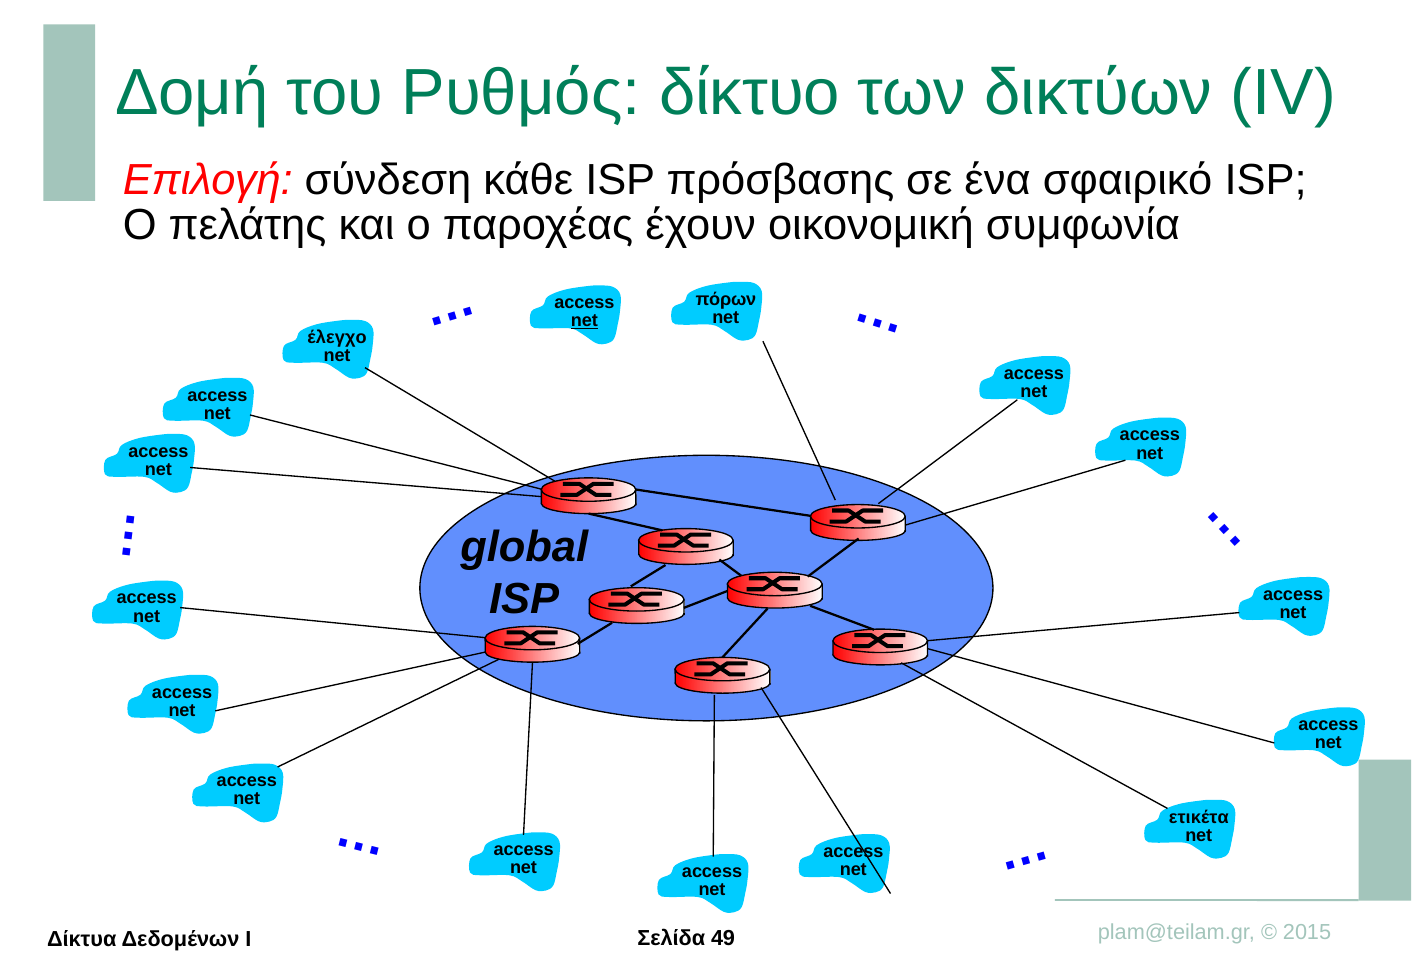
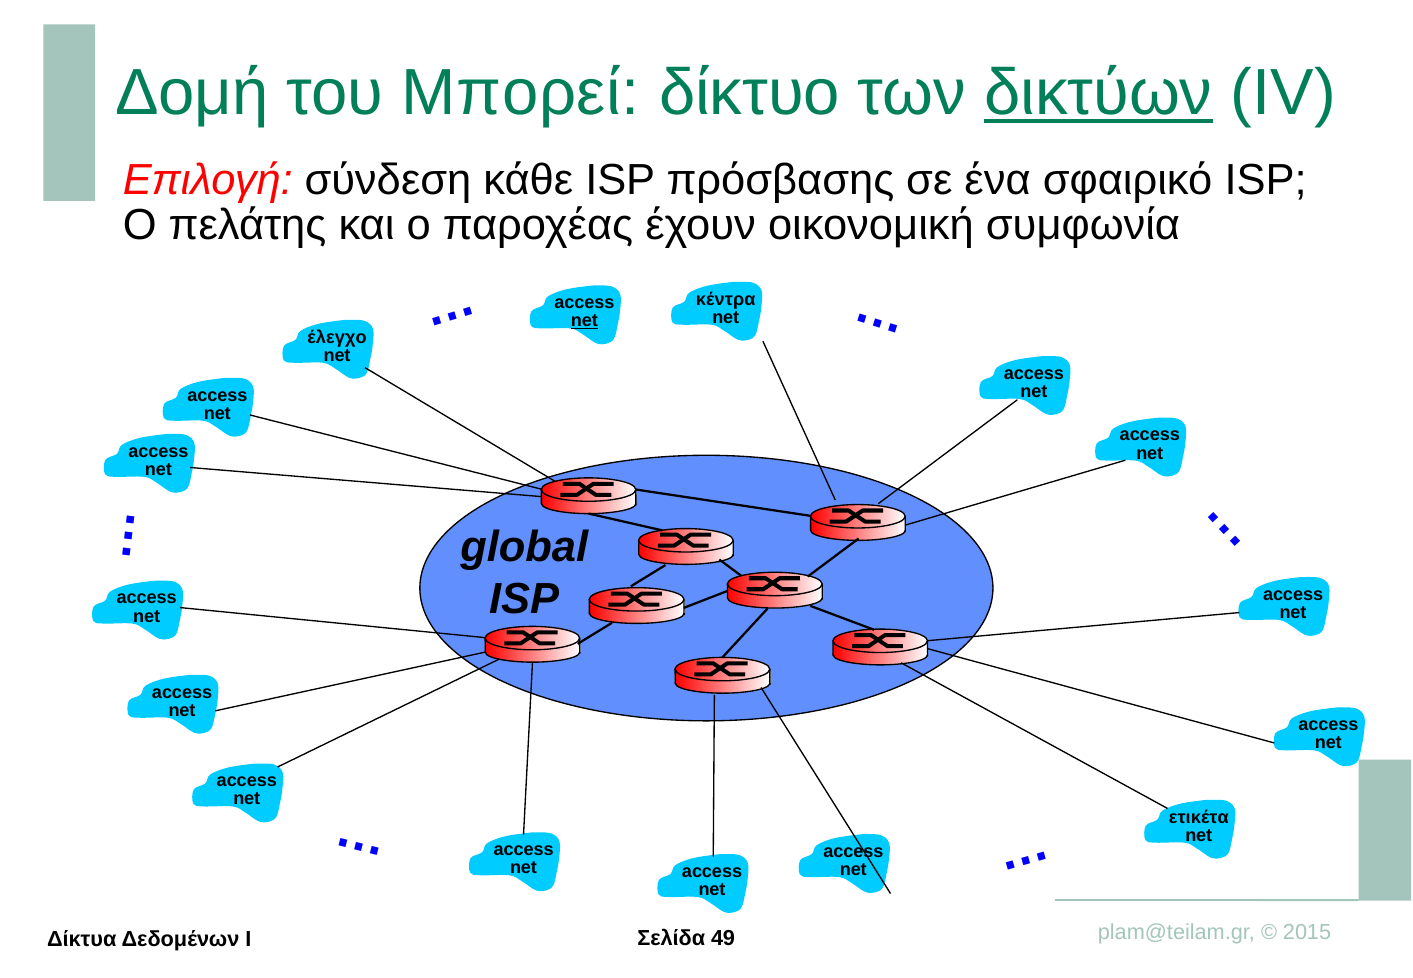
Ρυθμός: Ρυθμός -> Μπορεί (521, 93)
δικτύων underline: none -> present (1099, 93)
πόρων: πόρων -> κέντρα (726, 299)
